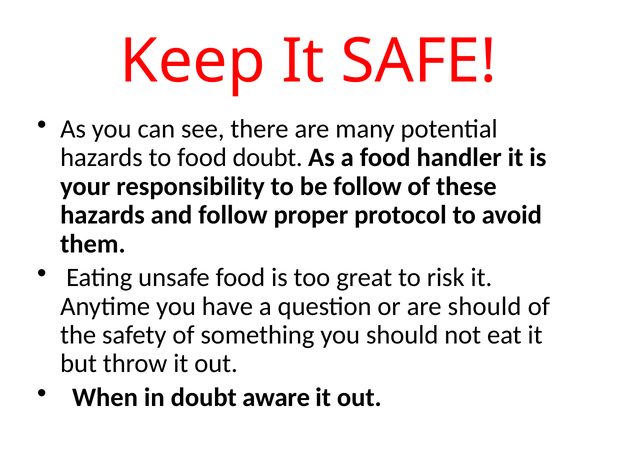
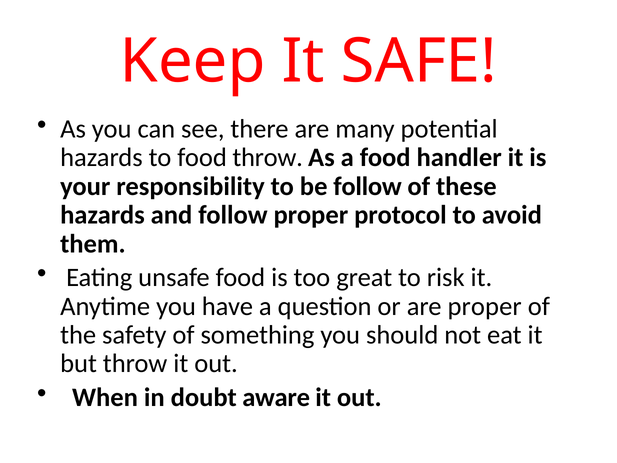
food doubt: doubt -> throw (268, 158)
are should: should -> proper (485, 306)
